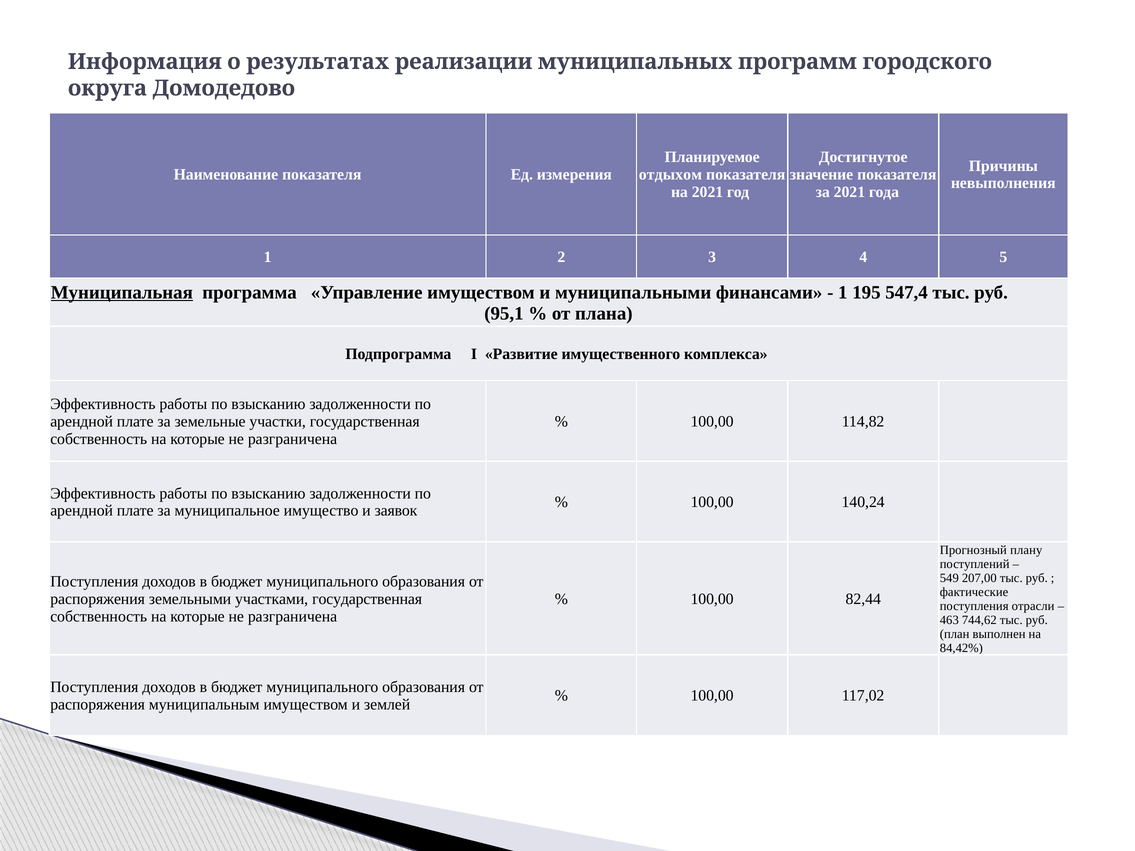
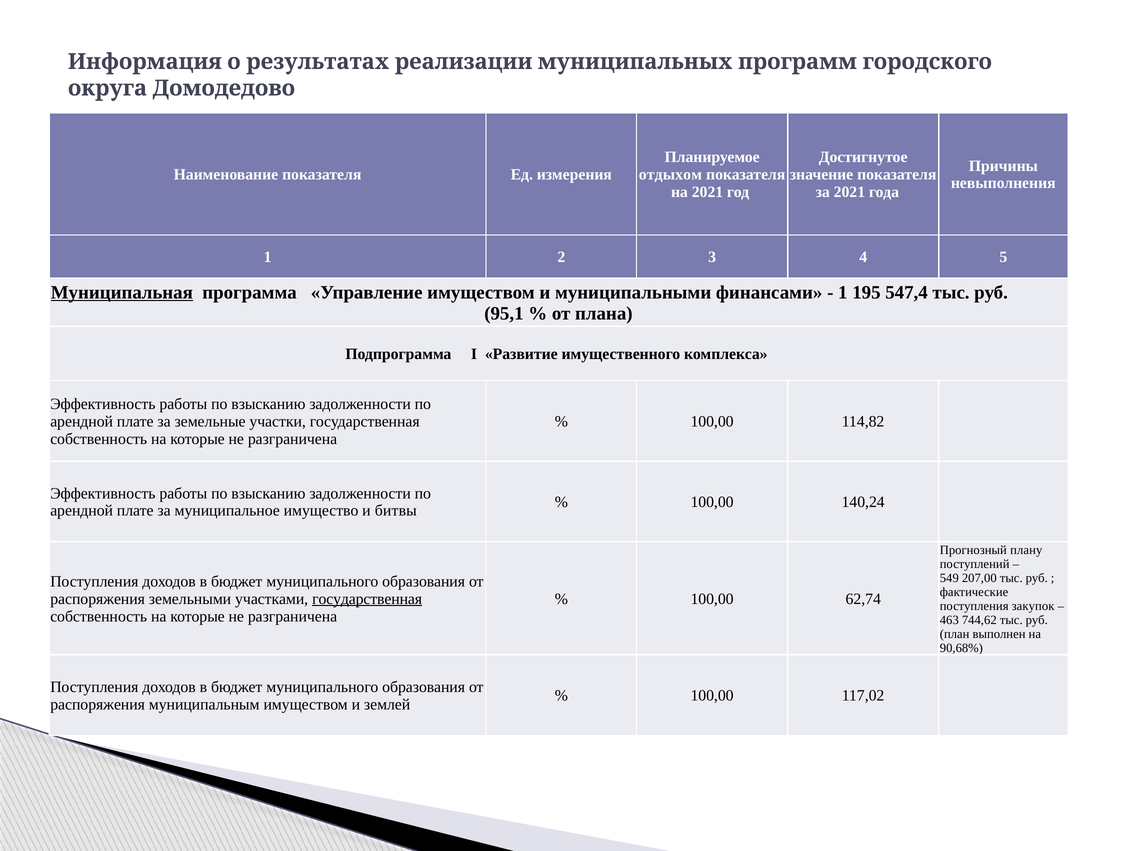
заявок: заявок -> битвы (396, 511)
государственная underline: none -> present (367, 599)
82,44: 82,44 -> 62,74 (863, 599)
отрасли: отрасли -> закупок (1033, 606)
84,42%: 84,42% -> 90,68% (961, 648)
